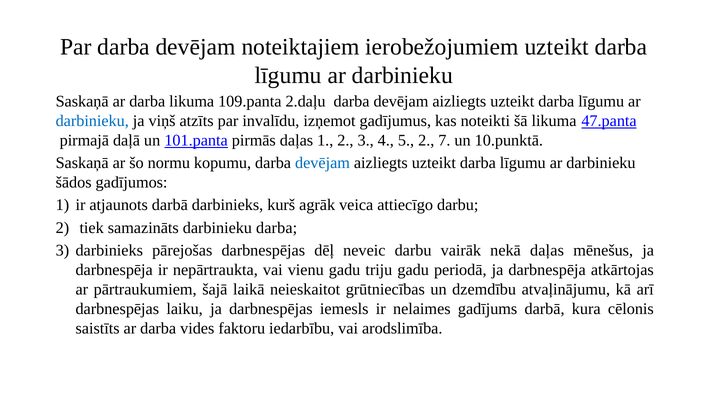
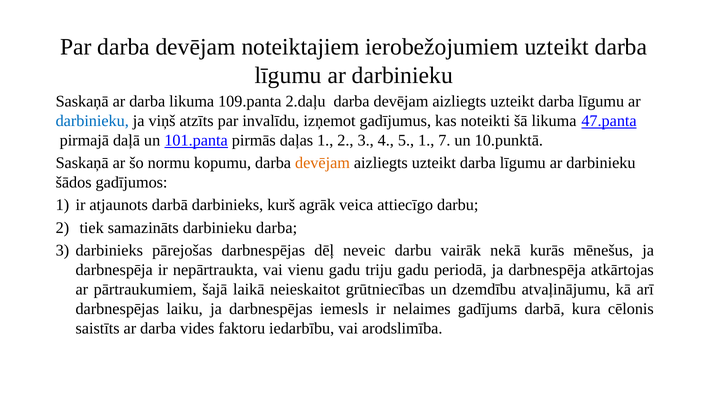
5 2: 2 -> 1 (426, 140)
devējam colour: blue -> orange (322, 163)
nekā daļas: daļas -> kurās (547, 251)
